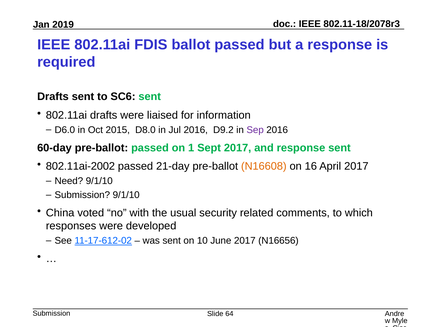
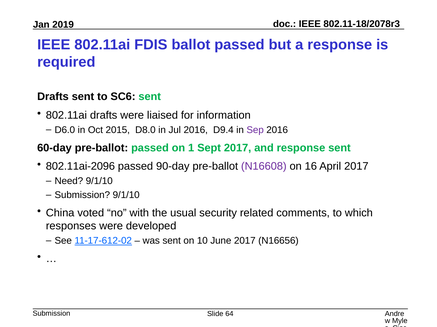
D9.2: D9.2 -> D9.4 (223, 130)
802.11ai-2002: 802.11ai-2002 -> 802.11ai-2096 (80, 167)
21-day: 21-day -> 90-day (173, 167)
N16608 colour: orange -> purple (264, 167)
